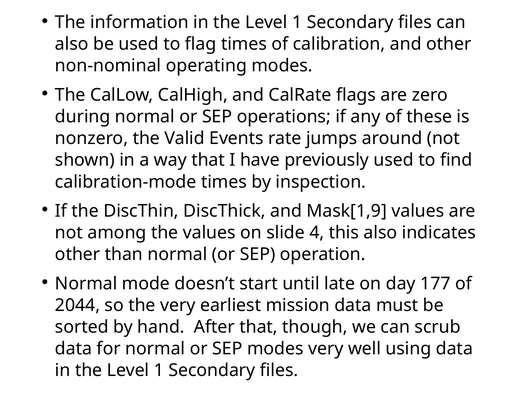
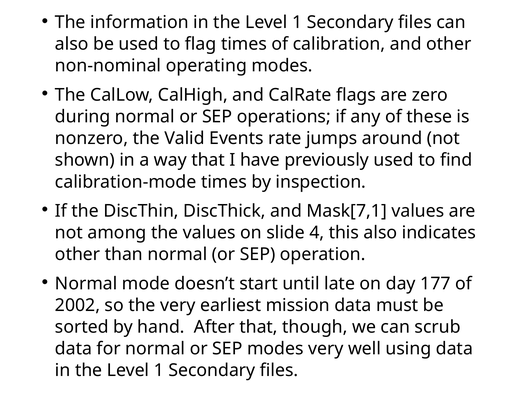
Mask[1,9: Mask[1,9 -> Mask[7,1 (347, 211)
2044: 2044 -> 2002 (78, 305)
